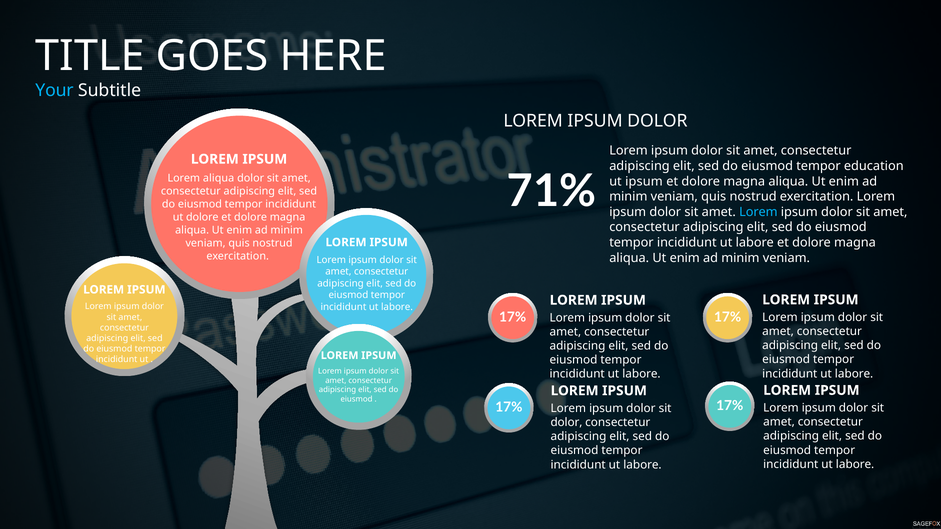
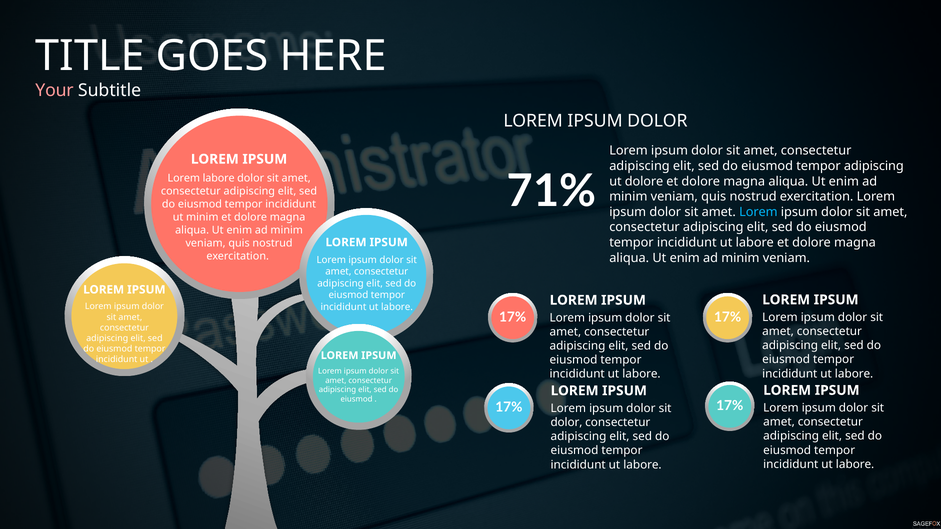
Your colour: light blue -> pink (54, 91)
tempor education: education -> adipiscing (874, 166)
Lorem aliqua: aliqua -> labore (219, 178)
ut ipsum: ipsum -> dolore (644, 181)
ut dolore: dolore -> minim (202, 217)
